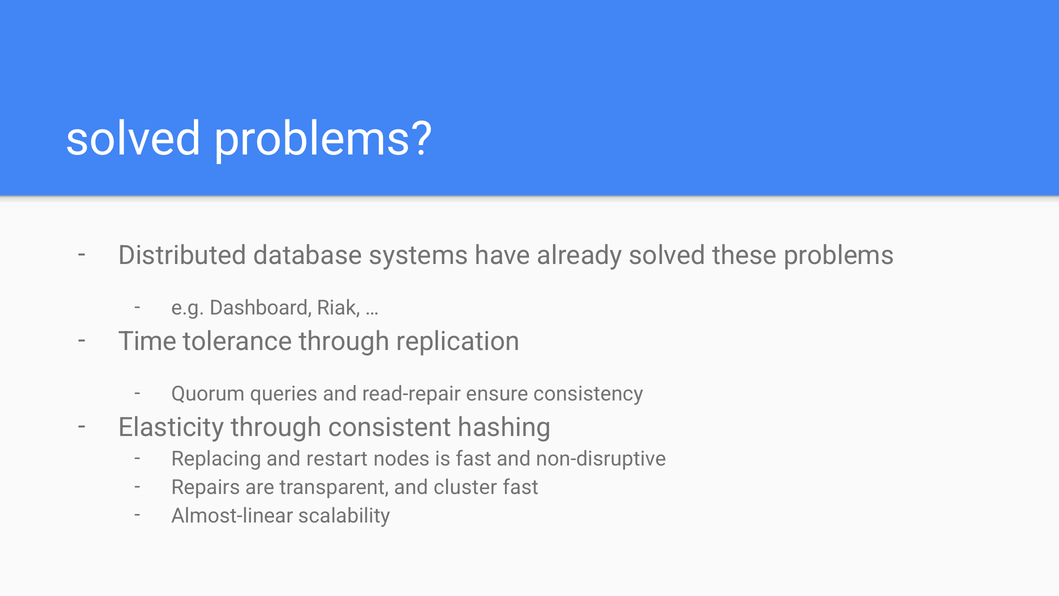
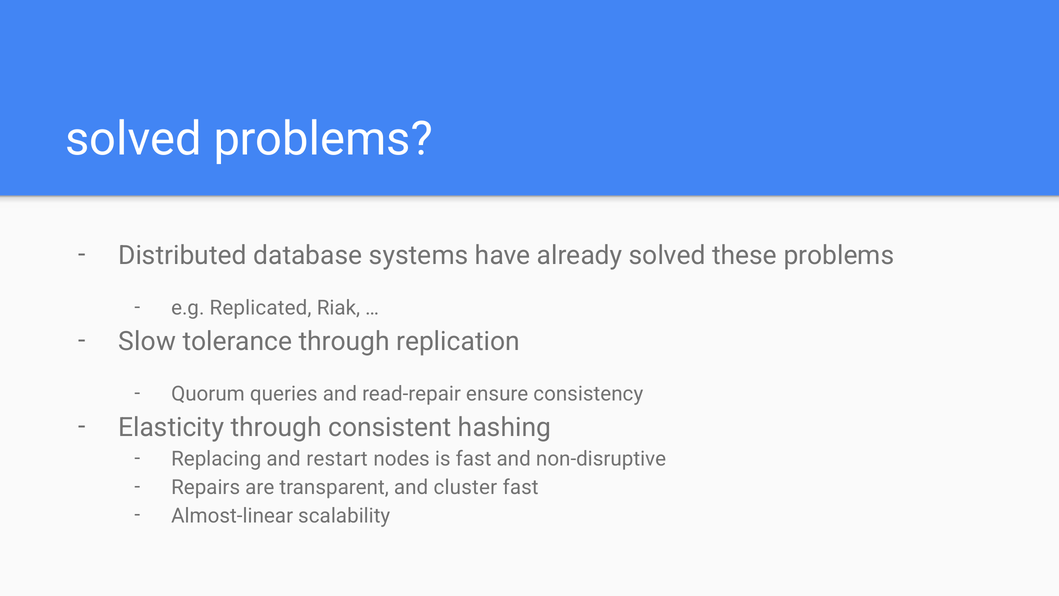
Dashboard: Dashboard -> Replicated (261, 308)
Time: Time -> Slow (147, 341)
